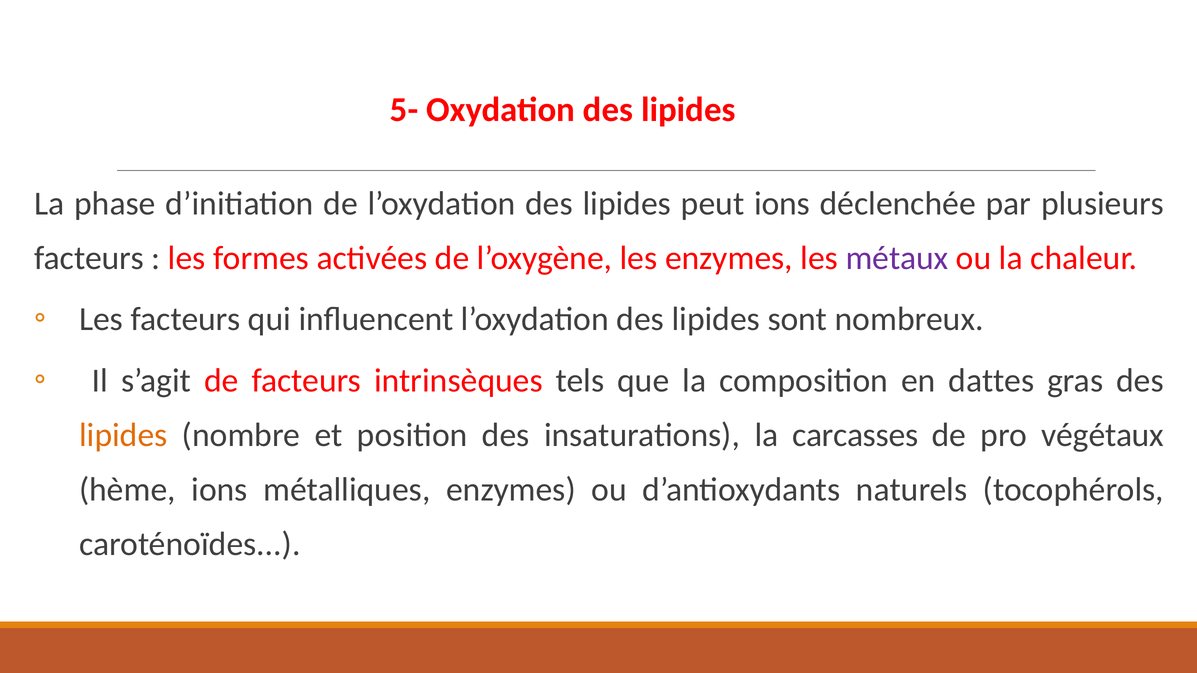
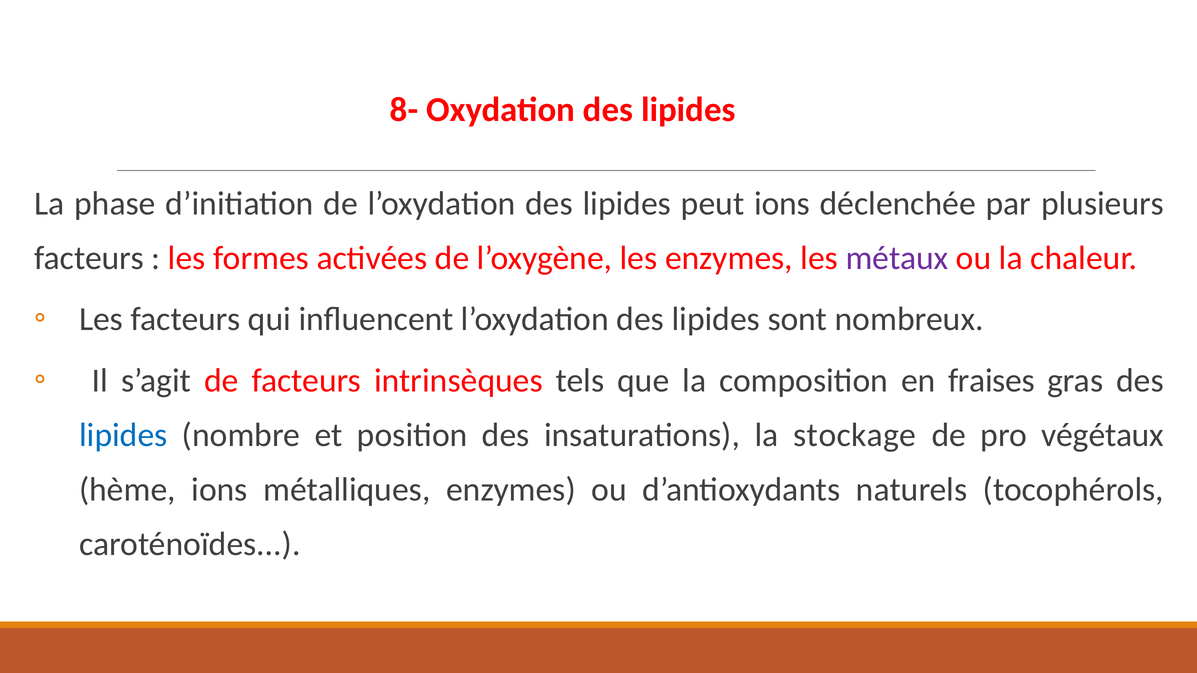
5-: 5- -> 8- (404, 110)
dattes: dattes -> fraises (991, 381)
lipides colour: orange -> blue (123, 435)
carcasses: carcasses -> stockage (855, 435)
